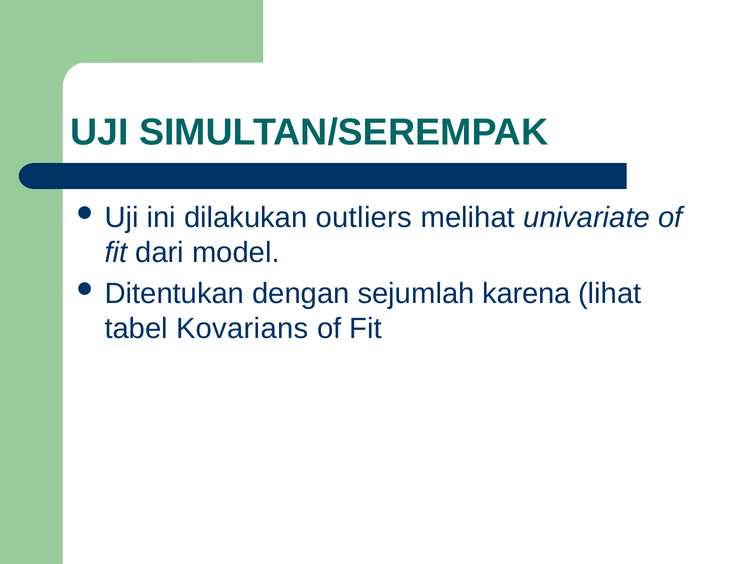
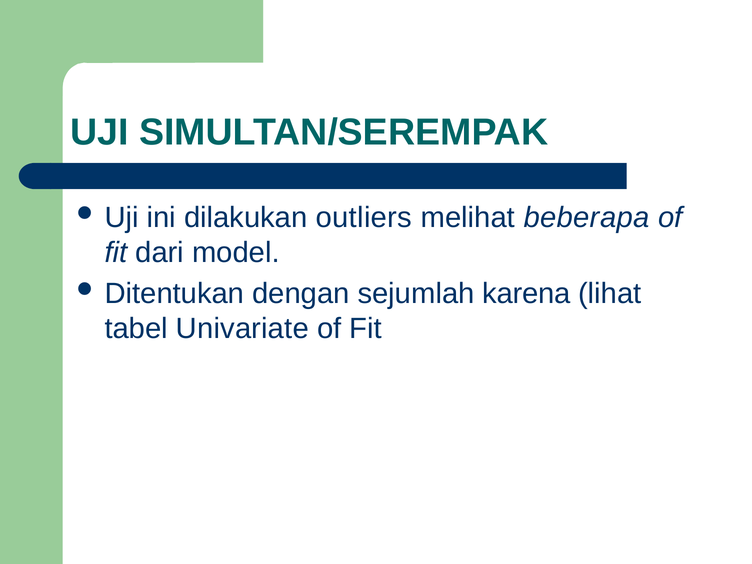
univariate: univariate -> beberapa (587, 218)
Kovarians: Kovarians -> Univariate (242, 329)
